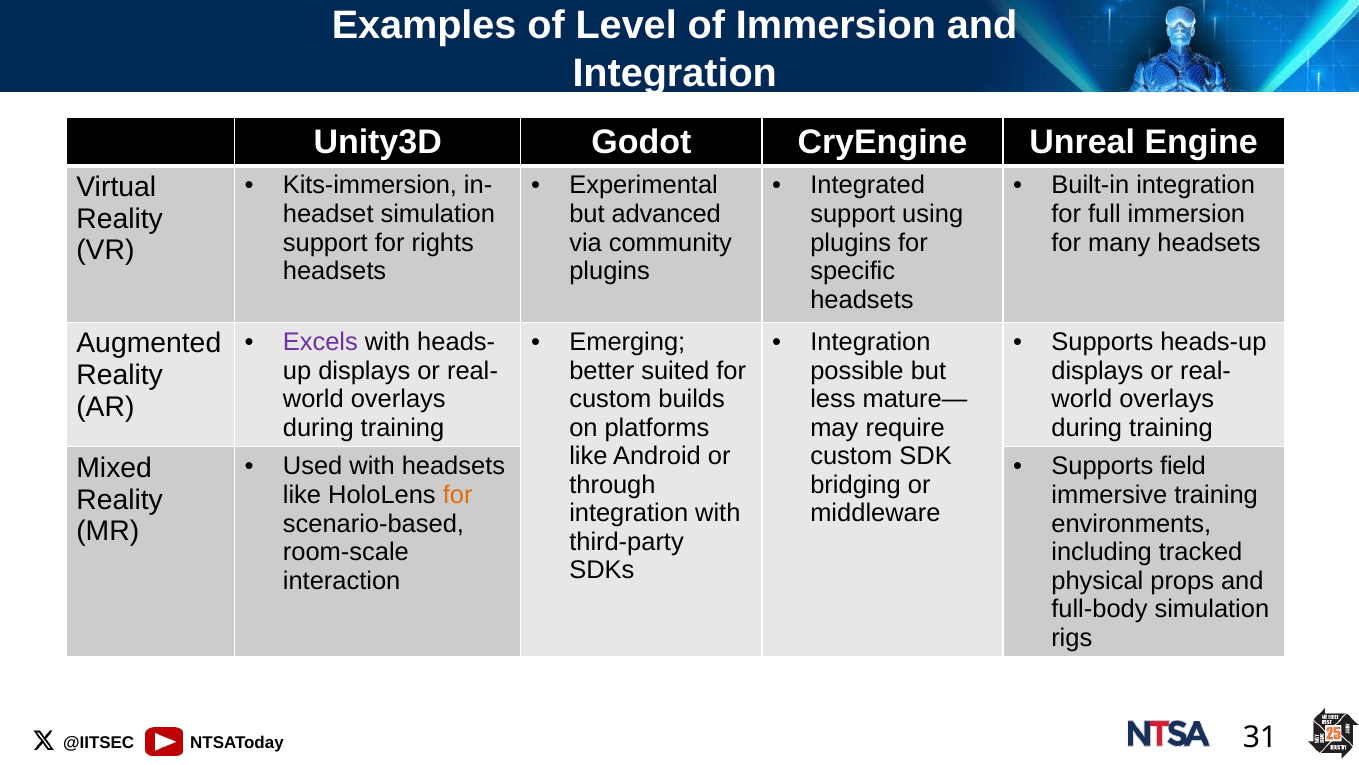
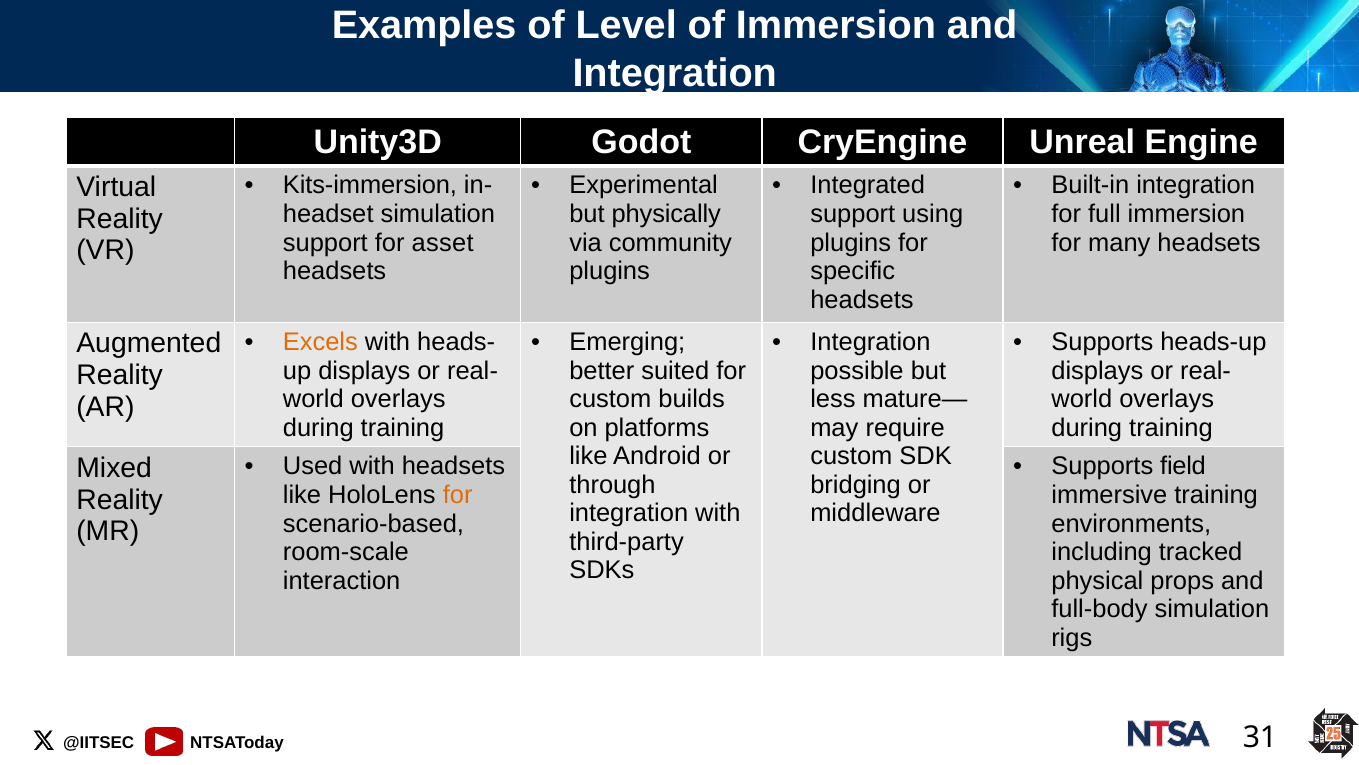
advanced: advanced -> physically (666, 214)
rights: rights -> asset (443, 242)
Excels colour: purple -> orange (320, 342)
